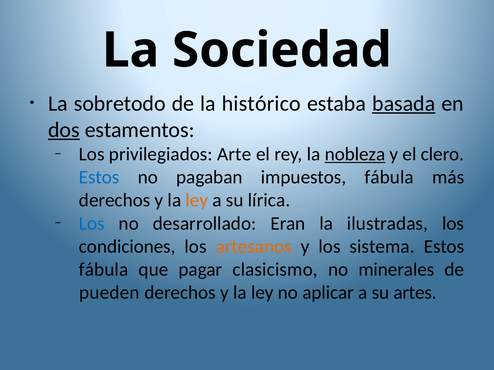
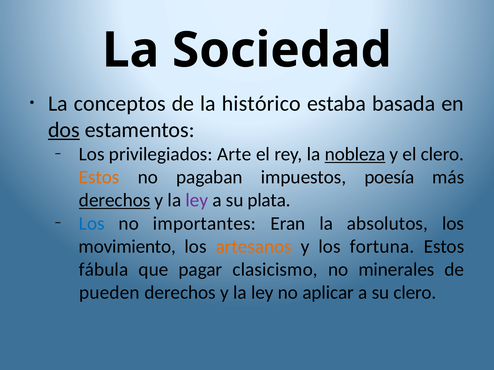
sobretodo: sobretodo -> conceptos (120, 104)
basada underline: present -> none (404, 104)
Estos colour: blue -> orange (99, 178)
impuestos fábula: fábula -> poesía (389, 178)
derechos underline: none -> present (115, 201)
ley colour: orange -> purple (197, 201)
lírica: lírica -> plata (269, 201)
desarrollado: desarrollado -> importantes (205, 224)
ilustradas: ilustradas -> absolutos (387, 224)
condiciones: condiciones -> movimiento (127, 247)
sistema: sistema -> fortuna (382, 247)
su artes: artes -> clero (415, 293)
